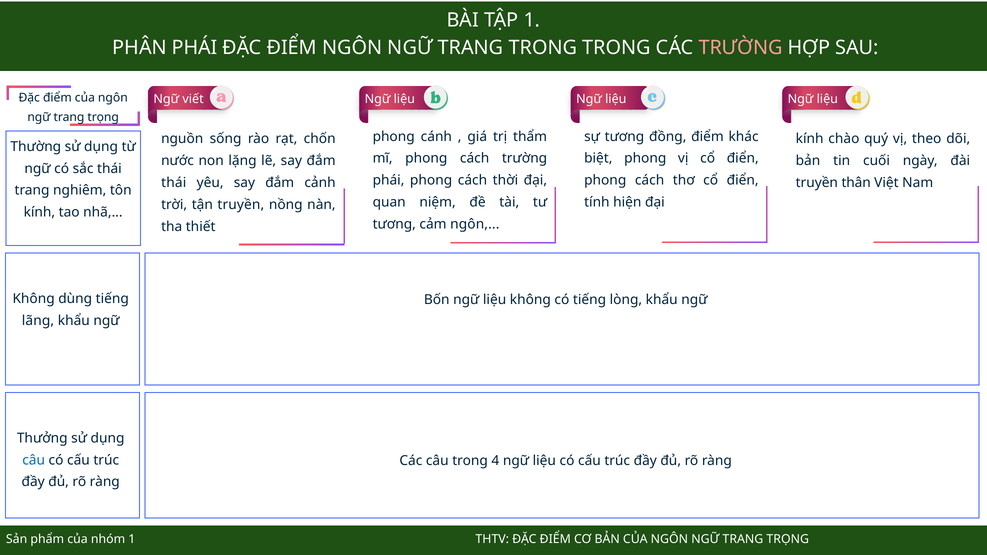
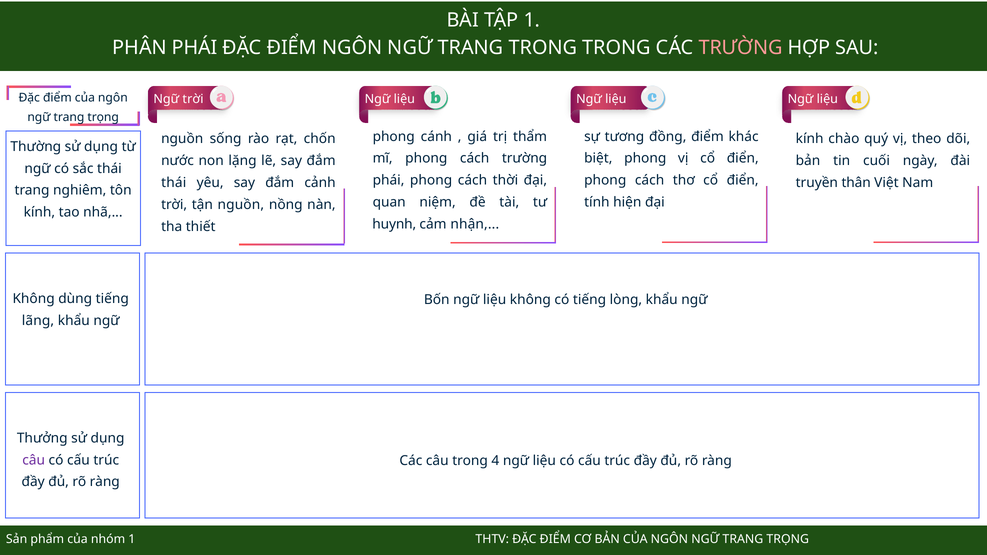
Ngữ viết: viết -> trời (193, 99)
tận truyền: truyền -> nguồn (241, 205)
tương: tương -> huynh (394, 224)
cảm ngôn: ngôn -> nhận (475, 224)
câu colour: blue -> purple (34, 460)
